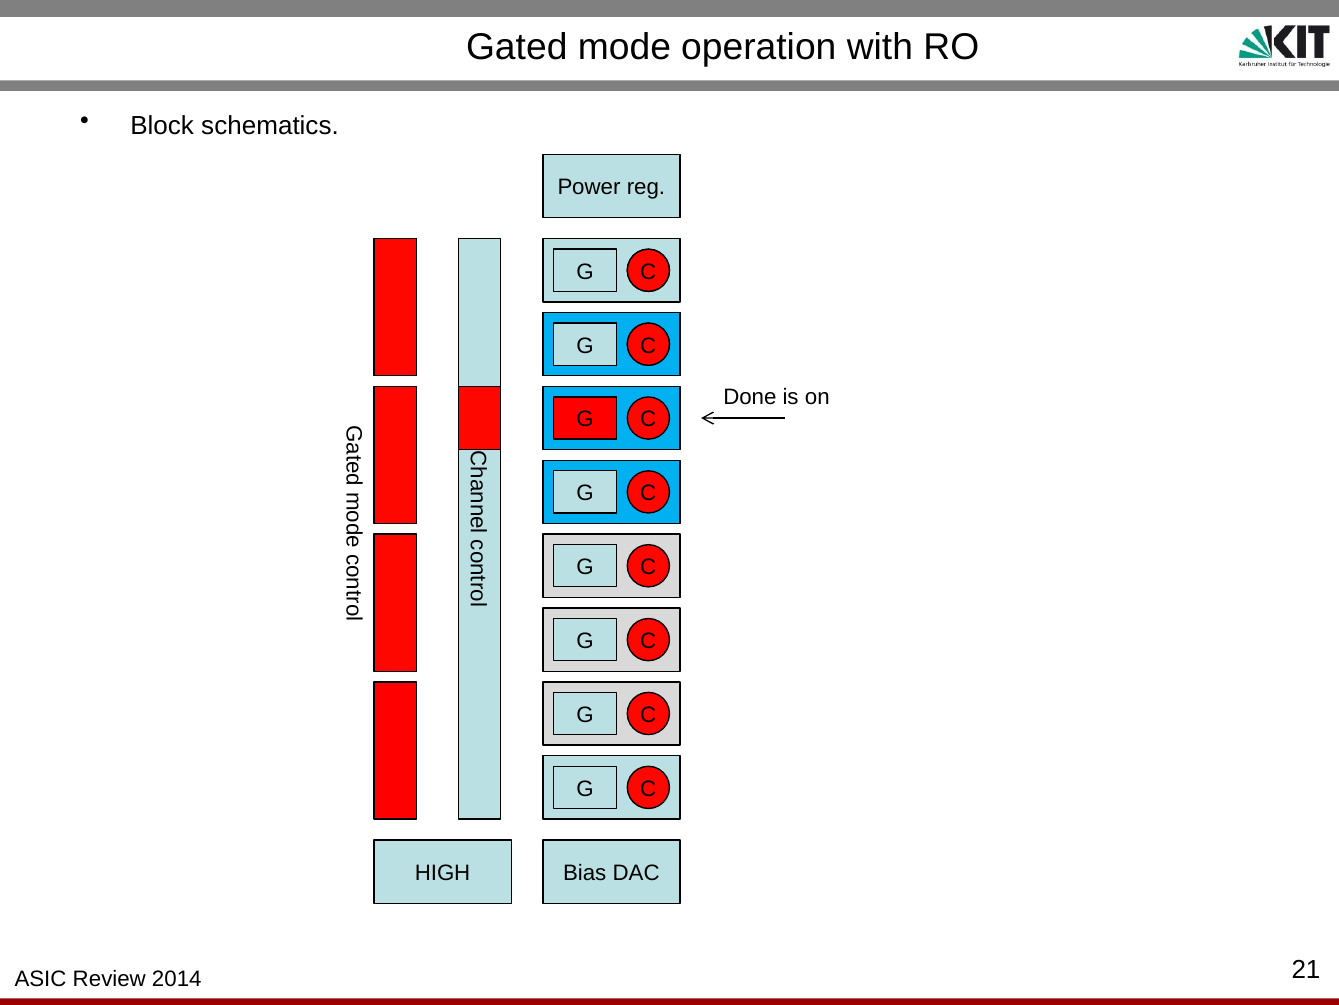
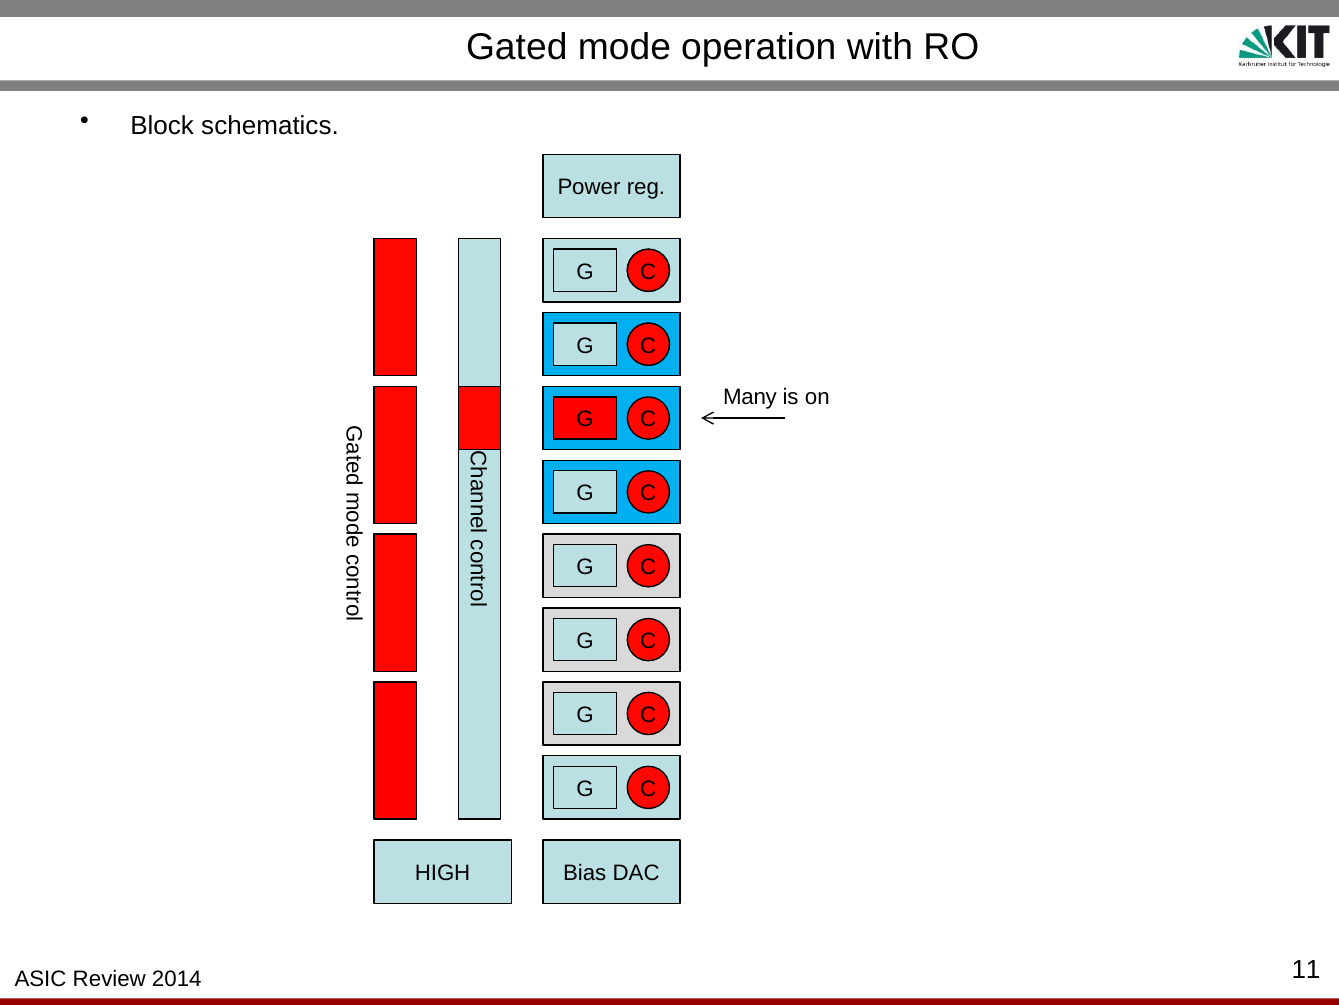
Done: Done -> Many (750, 397)
21: 21 -> 11 (1306, 969)
